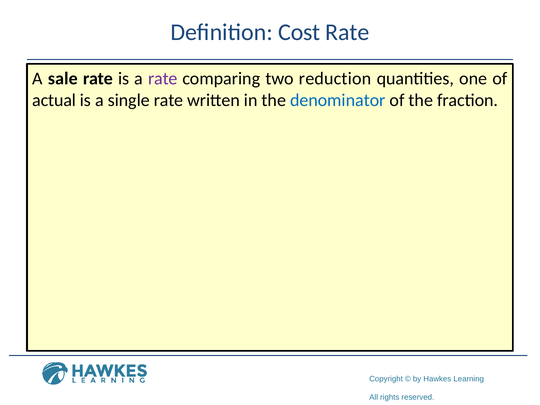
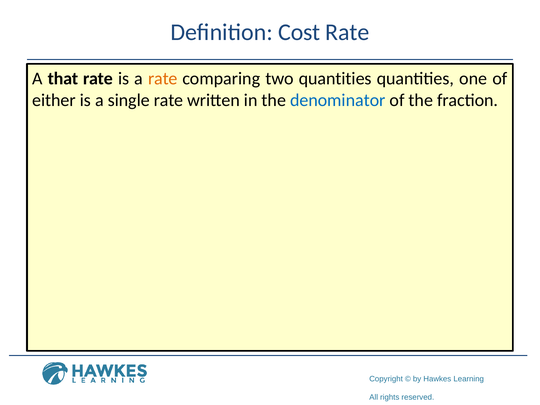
sale: sale -> that (63, 79)
rate colour: purple -> orange (163, 79)
two reduction: reduction -> quantities (335, 79)
actual: actual -> either (54, 100)
